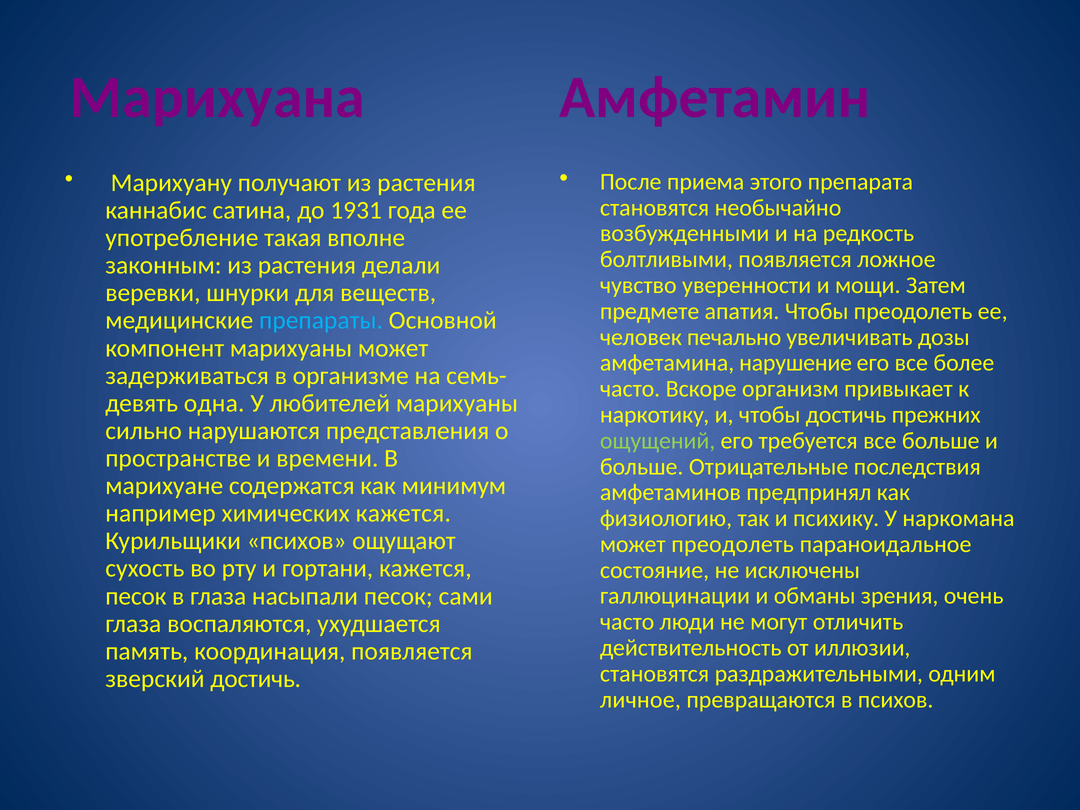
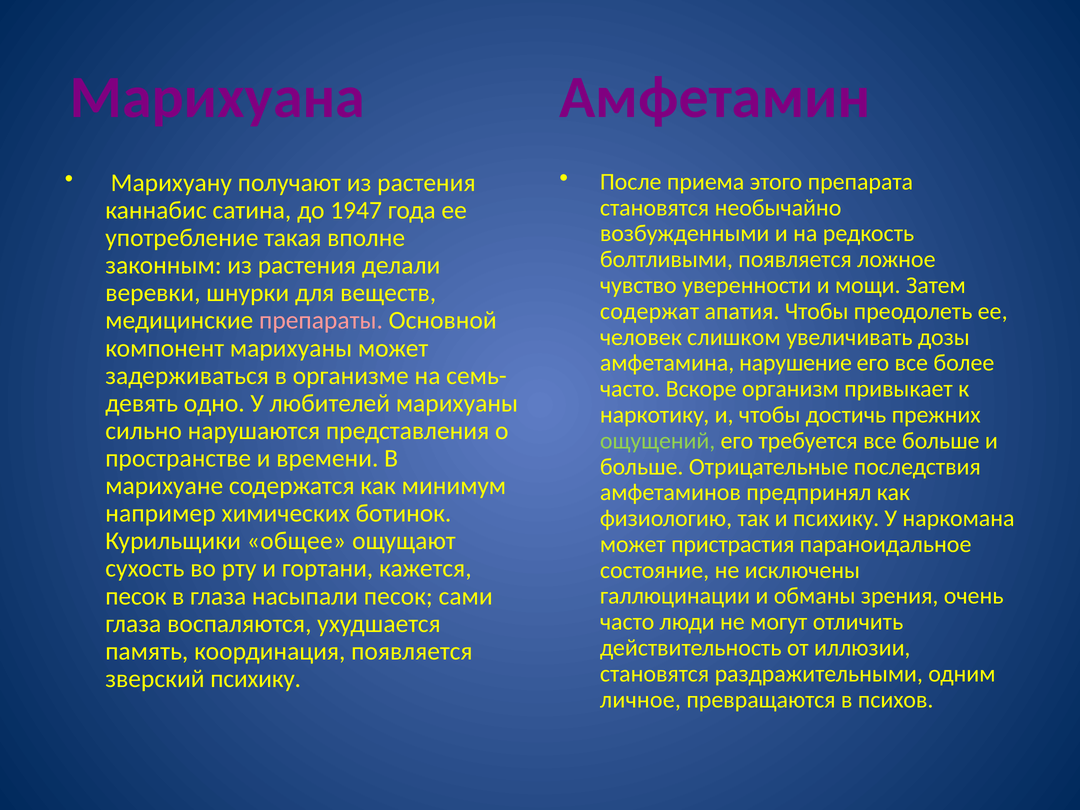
1931: 1931 -> 1947 (356, 210)
предмете: предмете -> содержат (650, 311)
препараты colour: light blue -> pink (321, 321)
печально: печально -> слишком (734, 337)
одна: одна -> одно (214, 403)
химических кажется: кажется -> ботинок (403, 513)
Курильщики психов: психов -> общее (296, 541)
может преодолеть: преодолеть -> пристрастия (733, 544)
зверский достичь: достичь -> психику (256, 679)
